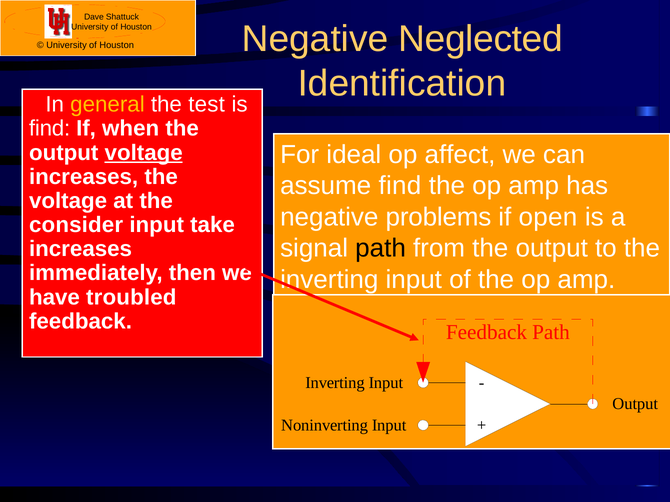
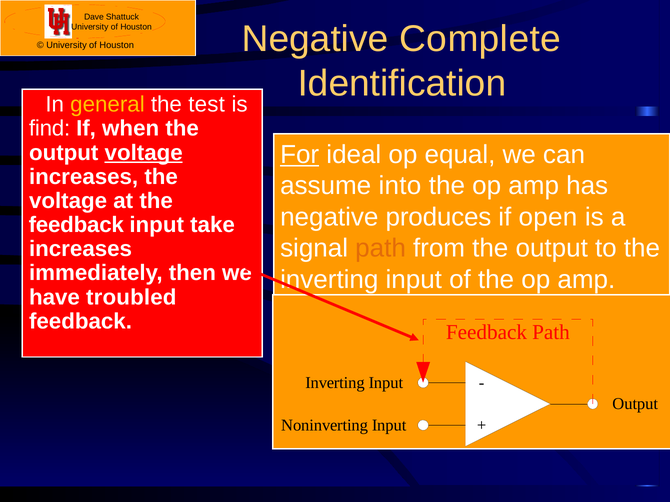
Neglected: Neglected -> Complete (480, 39)
For underline: none -> present (300, 155)
affect: affect -> equal (460, 155)
assume find: find -> into (400, 186)
problems: problems -> produces (438, 217)
consider: consider -> feedback (76, 225)
path colour: black -> orange (381, 249)
